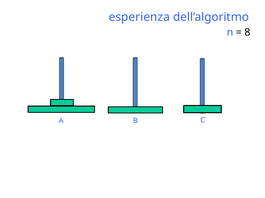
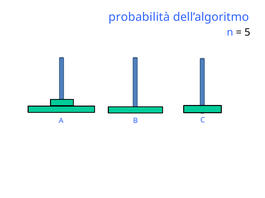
esperienza: esperienza -> probabilità (139, 17)
8: 8 -> 5 (247, 32)
